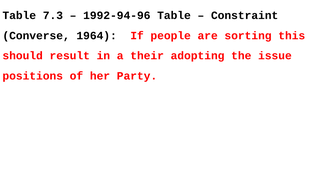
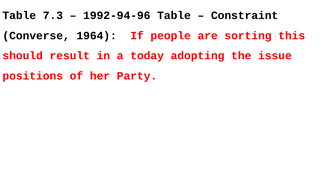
their: their -> today (147, 56)
